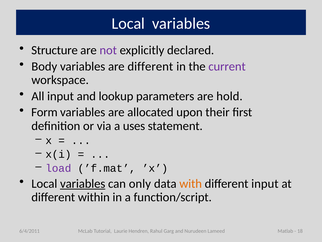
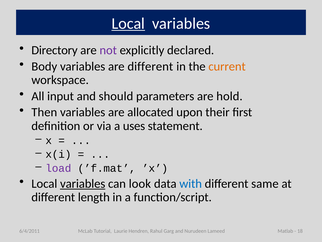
Local underline: none -> present (128, 23)
Structure: Structure -> Directory (55, 50)
current colour: purple -> orange (227, 66)
lookup: lookup -> should (116, 96)
Form: Form -> Then (44, 112)
only: only -> look (140, 183)
with colour: orange -> blue (191, 183)
different input: input -> same (265, 183)
within: within -> length (94, 197)
